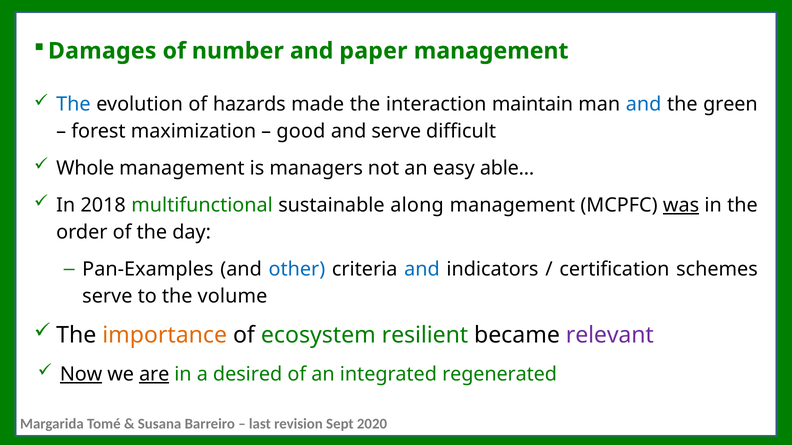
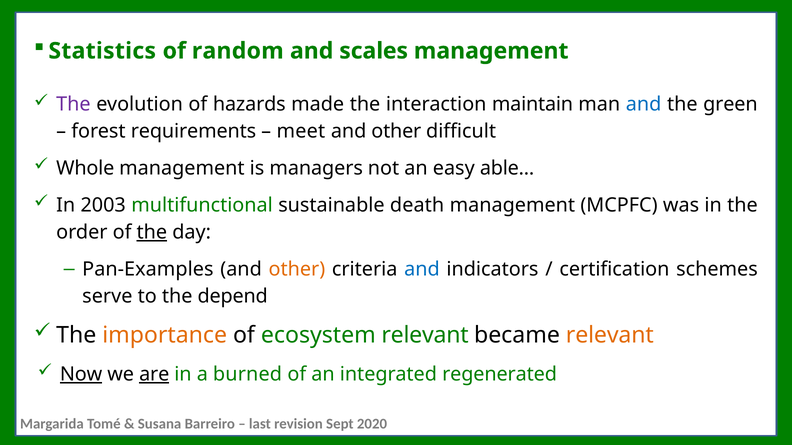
Damages: Damages -> Statistics (102, 51)
number: number -> random (238, 51)
paper: paper -> scales (374, 51)
The colour: blue -> purple (73, 105)
maximization: maximization -> requirements (193, 132)
good: good -> meet (301, 132)
serve: serve -> other (396, 132)
2018: 2018 -> 2003 (103, 205)
along: along -> death (417, 205)
was underline: present -> none (681, 205)
the underline: none -> present (152, 232)
other colour: blue -> orange (297, 269)
volume: volume -> depend (233, 296)
ecosystem resilient: resilient -> relevant (425, 336)
relevant colour: purple -> orange (610, 336)
desired: desired -> burned (248, 375)
